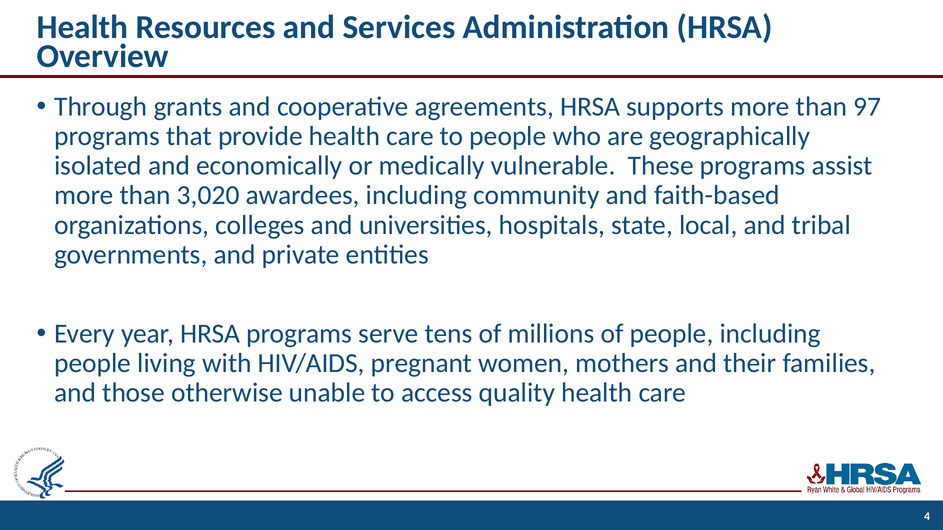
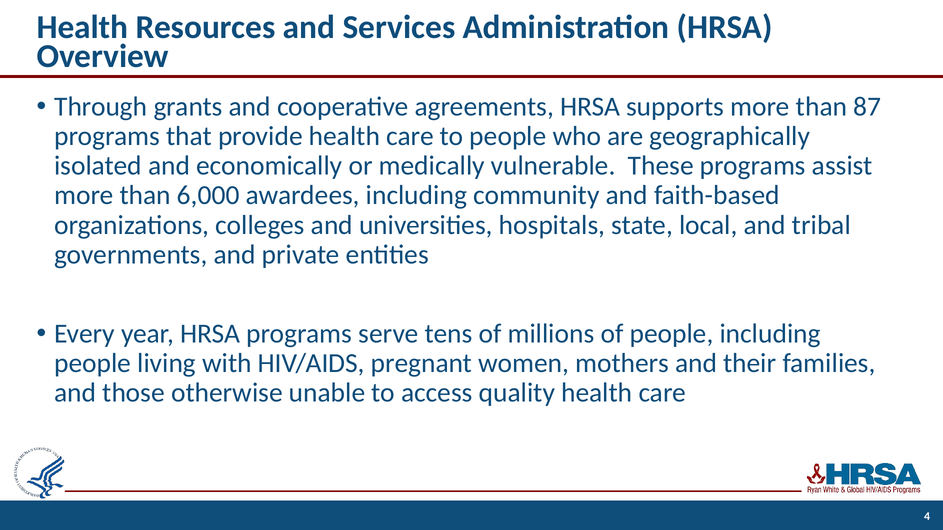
97: 97 -> 87 (867, 107)
3,020: 3,020 -> 6,000 (208, 196)
